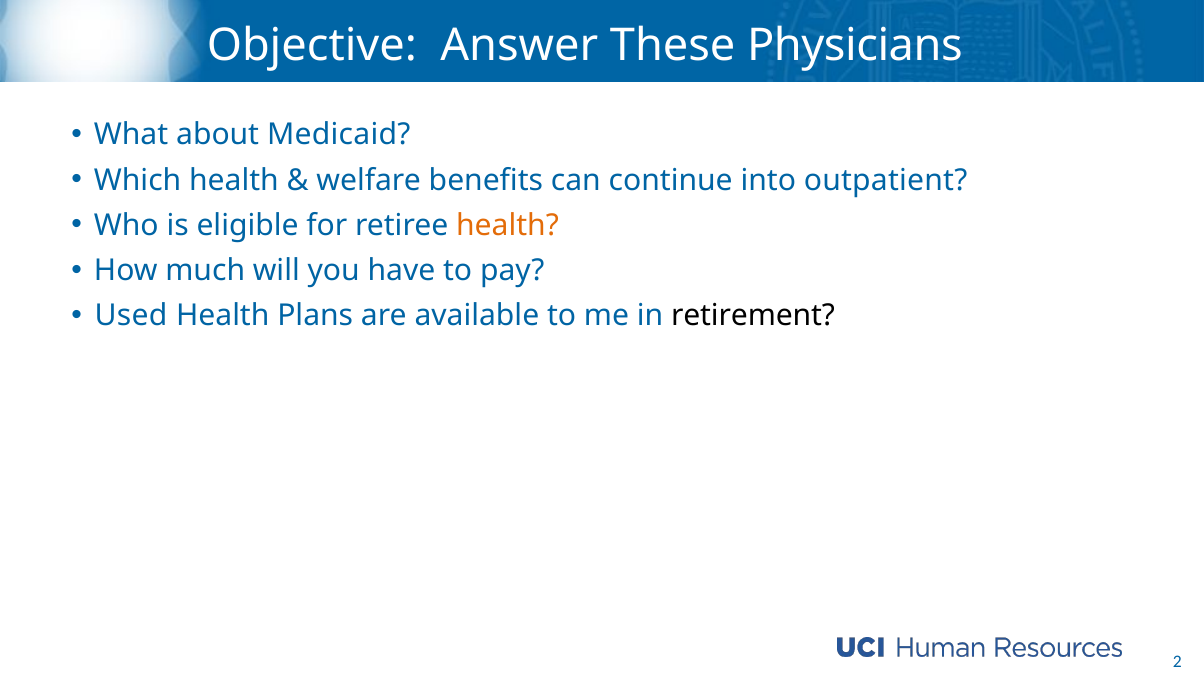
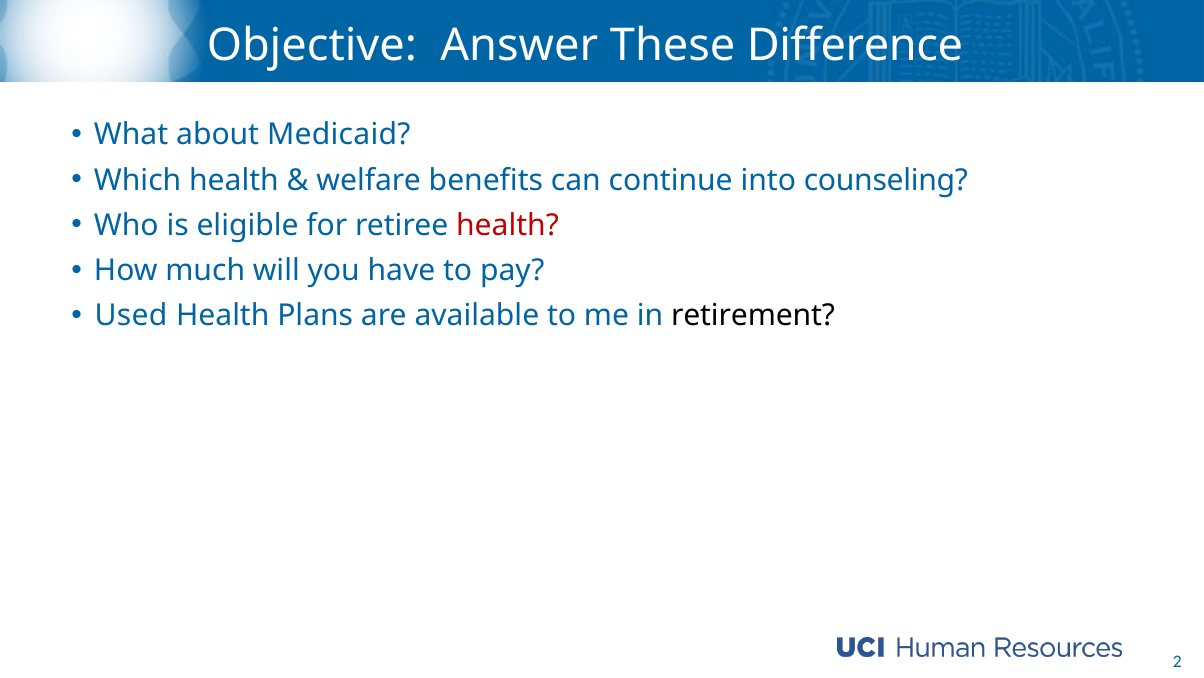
Physicians: Physicians -> Difference (855, 45)
outpatient: outpatient -> counseling (886, 180)
health colour: orange -> red (507, 225)
